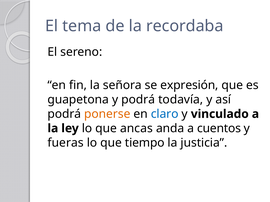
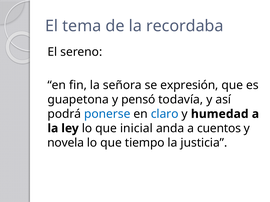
y podrá: podrá -> pensó (138, 100)
ponerse colour: orange -> blue (107, 114)
vinculado: vinculado -> humedad (220, 114)
ancas: ancas -> inicial (136, 129)
fueras: fueras -> novela (66, 143)
